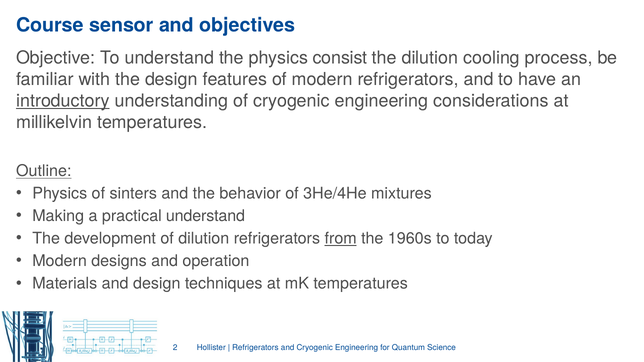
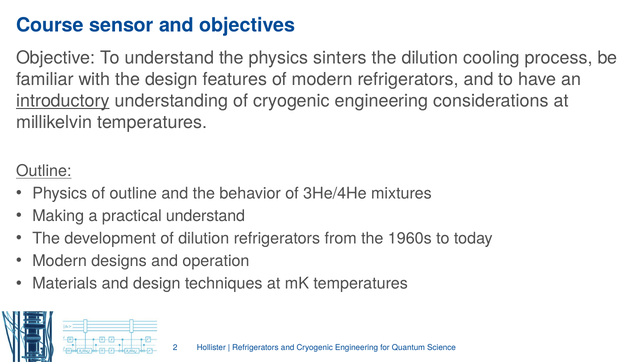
consist: consist -> sinters (340, 58)
of sinters: sinters -> outline (133, 194)
from underline: present -> none (341, 239)
